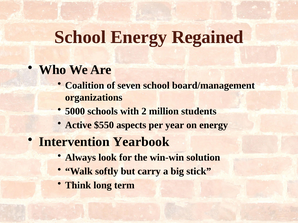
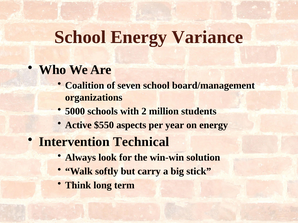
Regained: Regained -> Variance (207, 37)
Yearbook: Yearbook -> Technical (141, 142)
